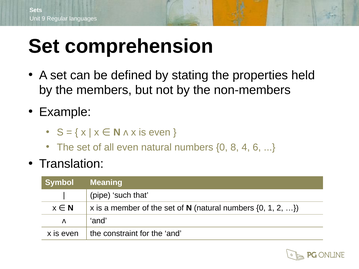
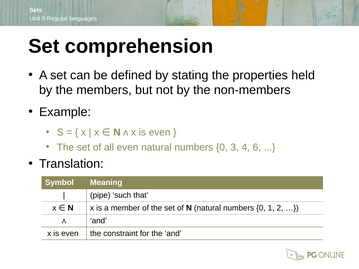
8: 8 -> 3 (235, 147)
